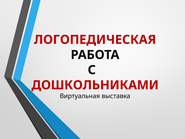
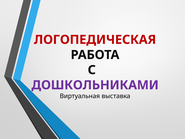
ДОШКОЛЬНИКАМИ colour: red -> purple (95, 85)
